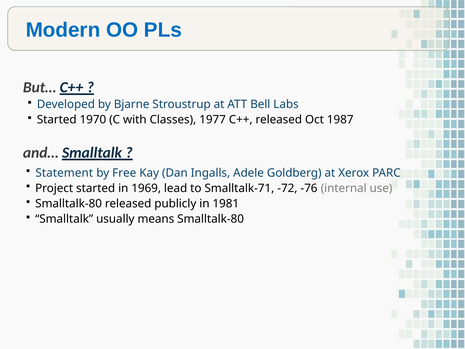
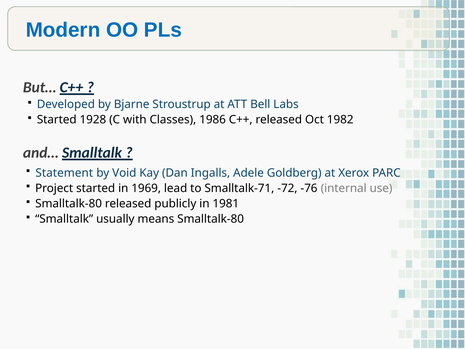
1970: 1970 -> 1928 (93, 120)
1977: 1977 -> 1986 (213, 120)
1987: 1987 -> 1982 (340, 120)
Free: Free -> Void (124, 173)
